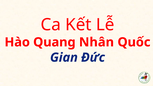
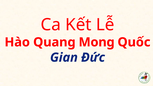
Nhân: Nhân -> Mong (97, 42)
